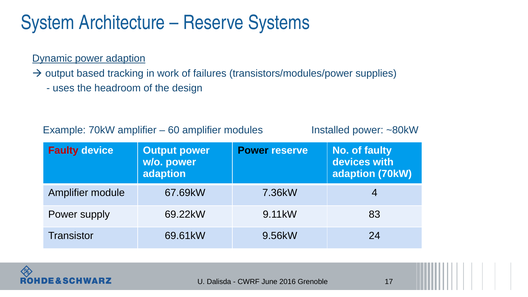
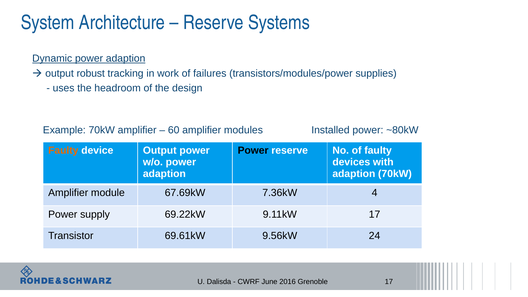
based: based -> robust (91, 73)
Faulty colour: red -> orange (63, 151)
9.11kW 83: 83 -> 17 (375, 214)
